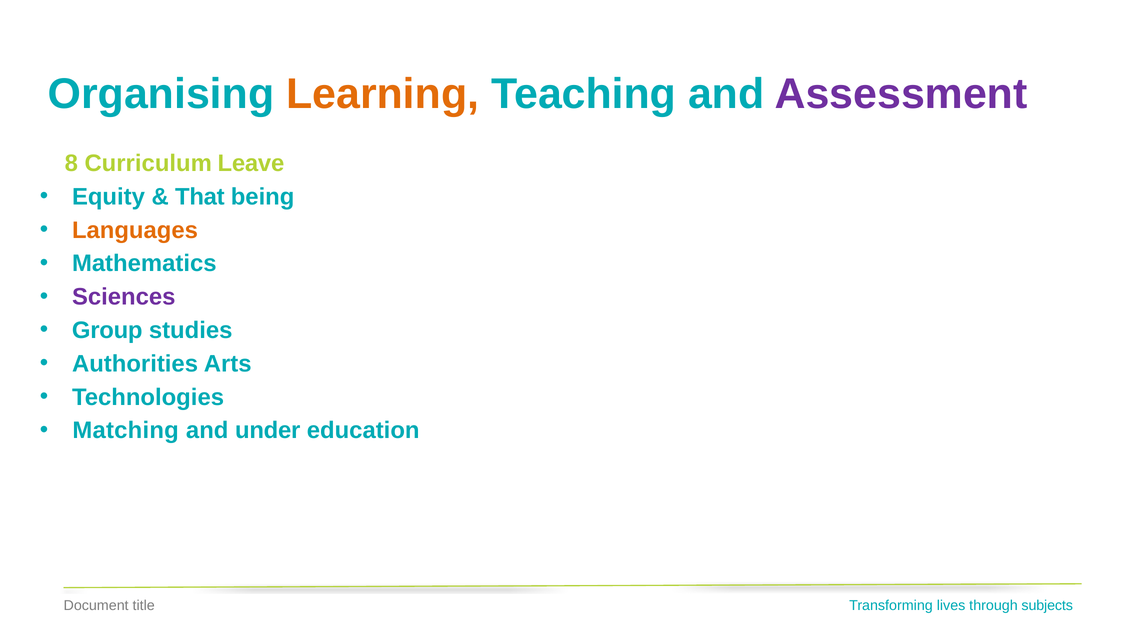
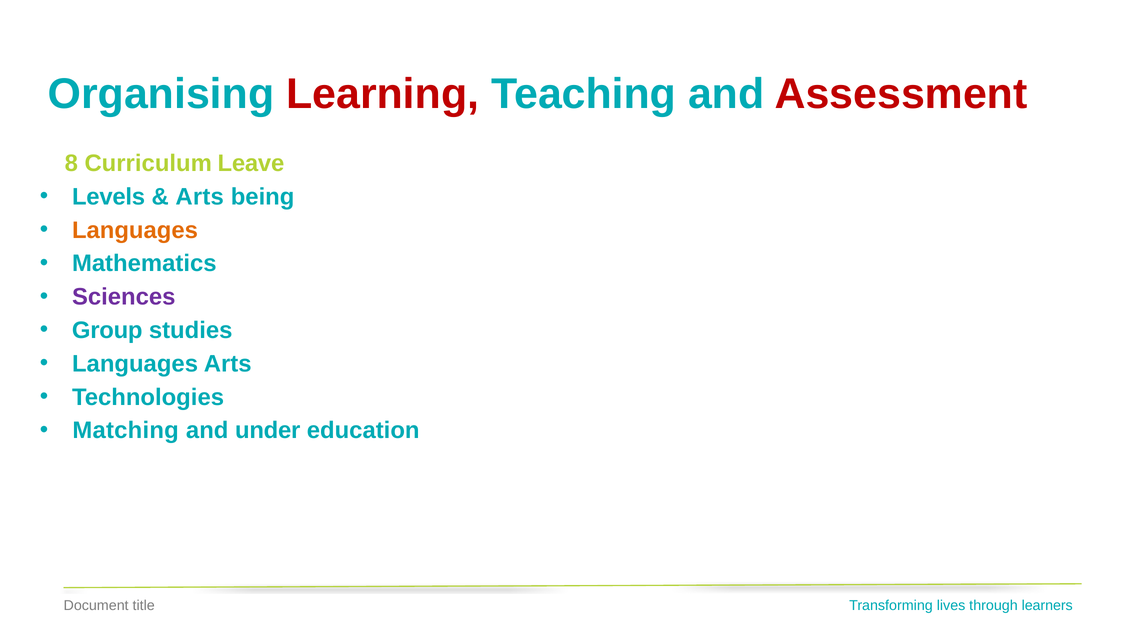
Learning colour: orange -> red (383, 94)
Assessment colour: purple -> red (901, 94)
Equity: Equity -> Levels (109, 197)
That: That -> Arts (200, 197)
Authorities: Authorities -> Languages (135, 364)
subjects: subjects -> learners (1047, 606)
